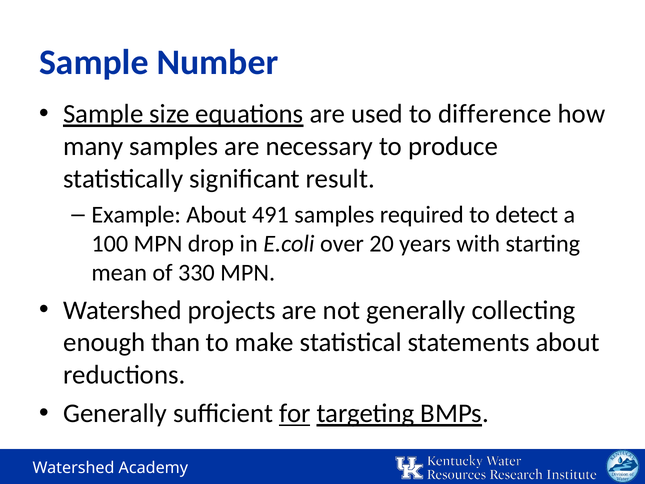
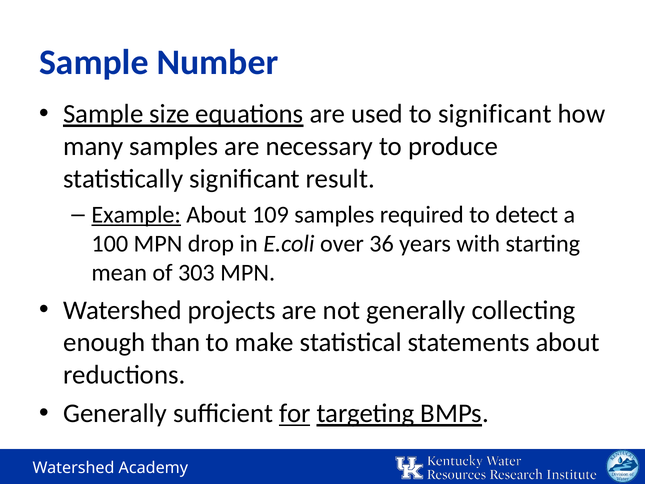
to difference: difference -> significant (495, 114)
Example underline: none -> present (136, 215)
491: 491 -> 109 (270, 215)
20: 20 -> 36 (382, 244)
330: 330 -> 303 (196, 273)
